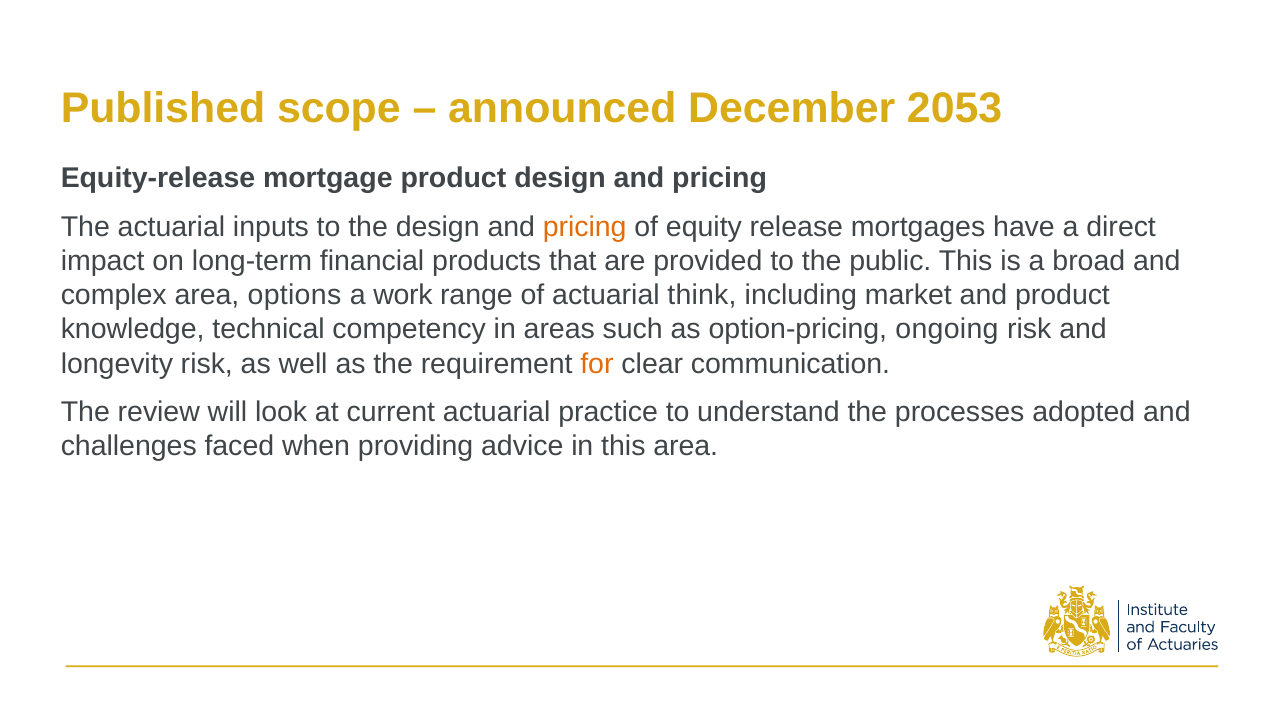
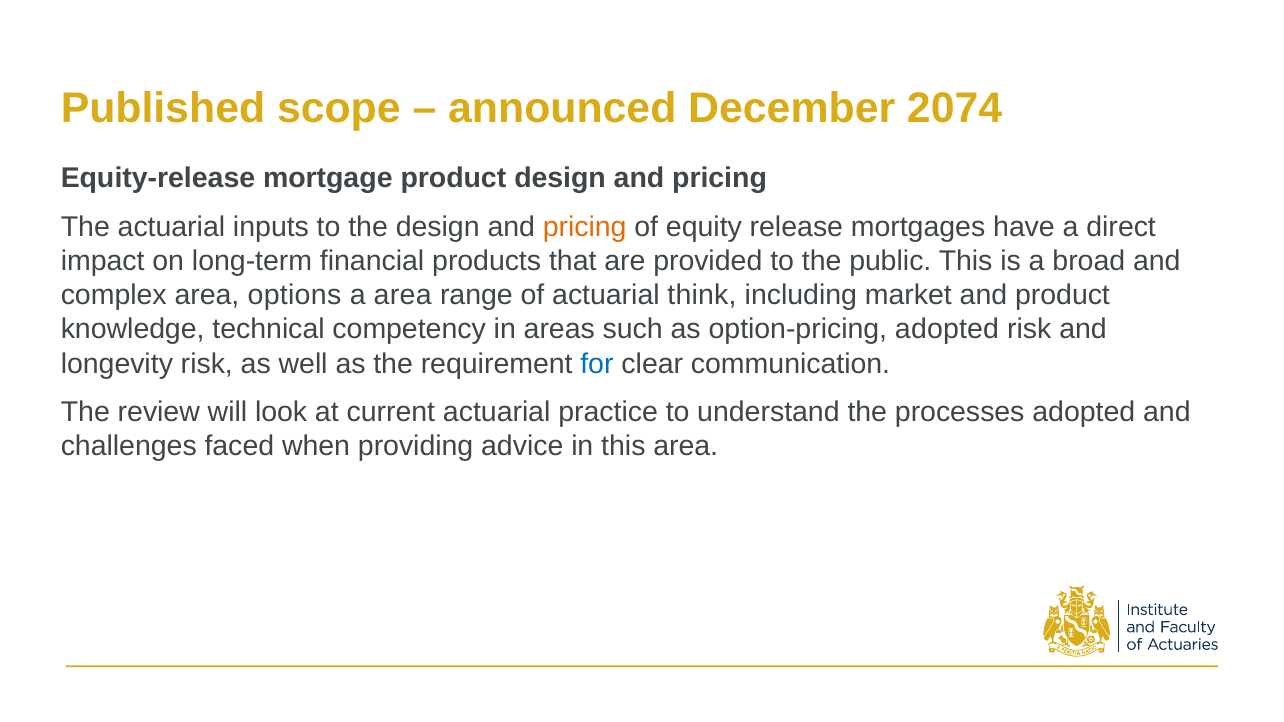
2053: 2053 -> 2074 (955, 108)
a work: work -> area (403, 295)
option-pricing ongoing: ongoing -> adopted (947, 330)
for colour: orange -> blue (597, 364)
